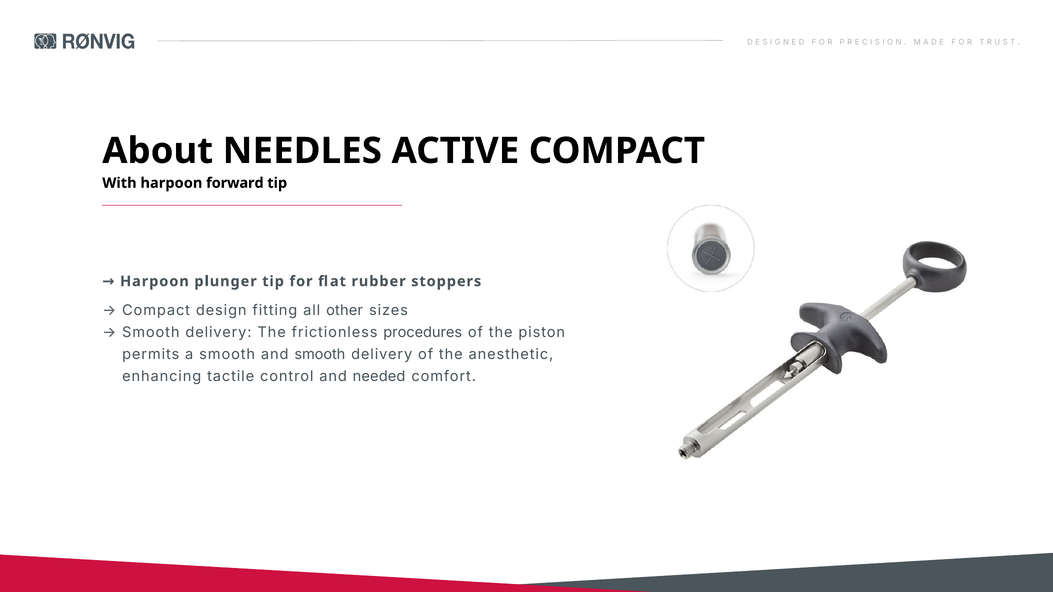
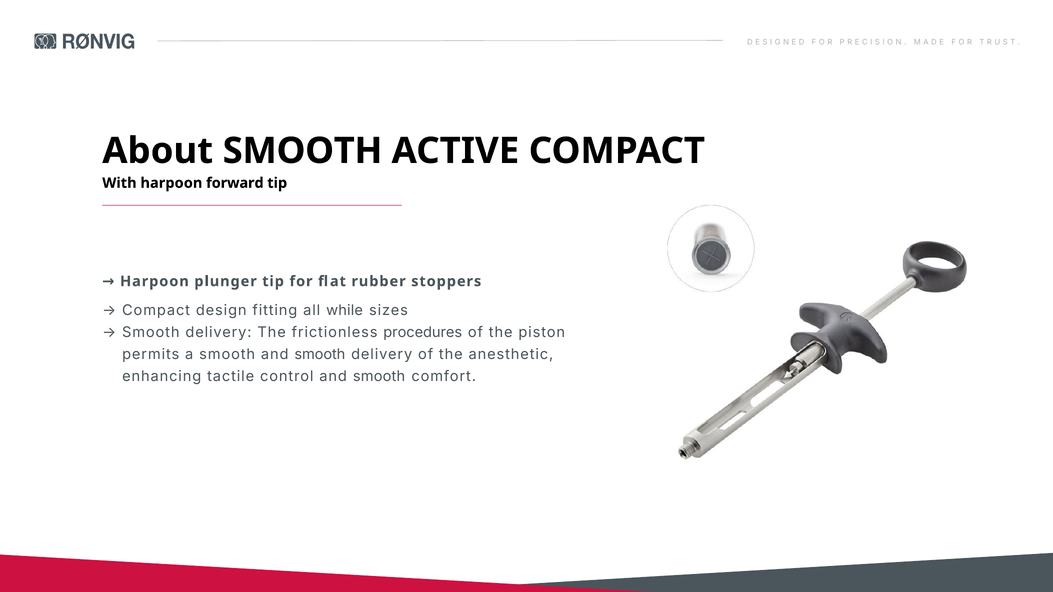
About NEEDLES: NEEDLES -> SMOOTH (303, 151)
other: other -> while (345, 311)
control and needed: needed -> smooth (379, 377)
